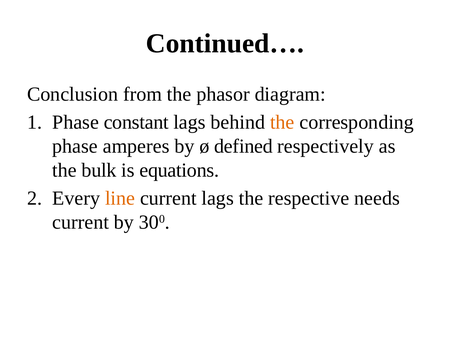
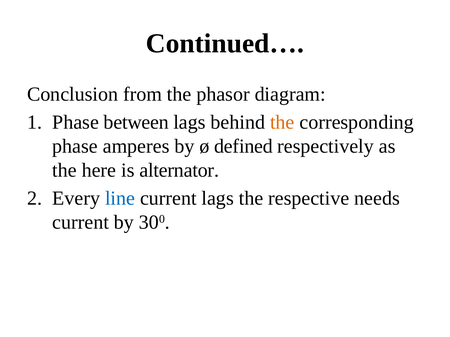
constant: constant -> between (136, 122)
bulk: bulk -> here (99, 170)
equations: equations -> alternator (179, 170)
line colour: orange -> blue (120, 198)
